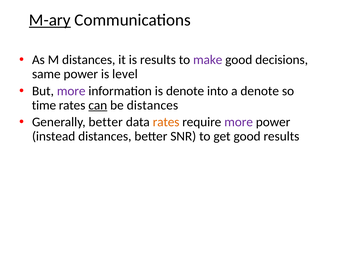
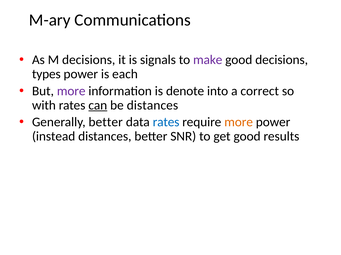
M-ary underline: present -> none (50, 20)
M distances: distances -> decisions (89, 60)
is results: results -> signals (158, 60)
same: same -> types (46, 74)
level: level -> each (125, 74)
a denote: denote -> correct (260, 91)
time: time -> with (44, 105)
rates colour: orange -> blue (166, 122)
more colour: purple -> orange (239, 122)
